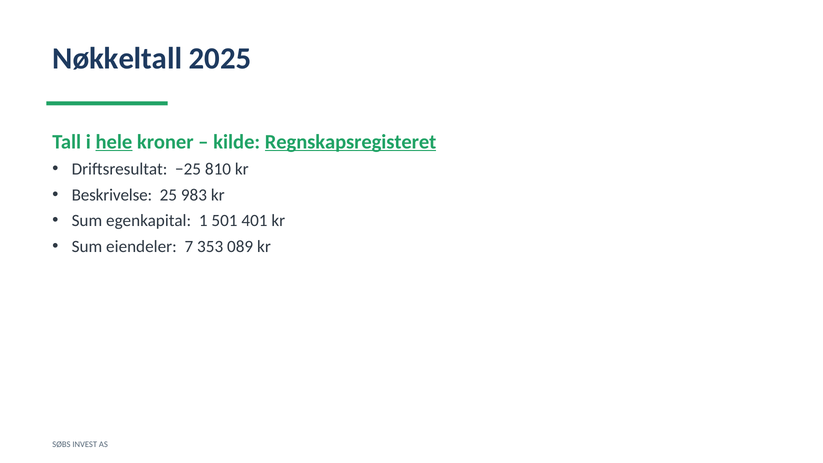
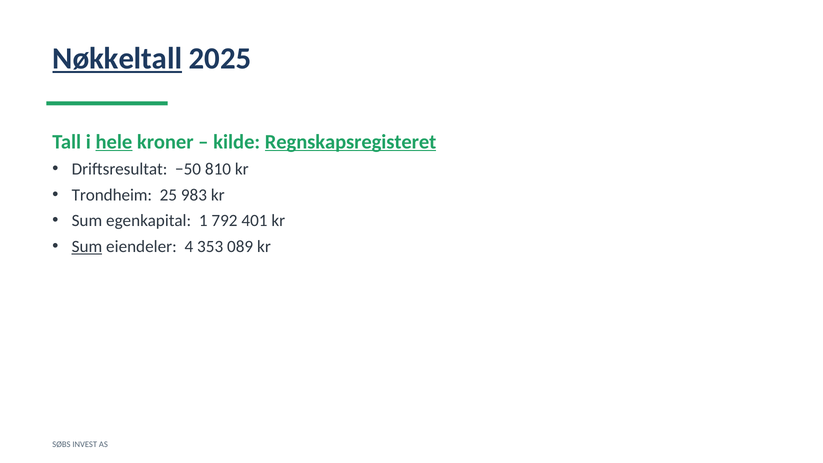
Nøkkeltall underline: none -> present (117, 59)
−25: −25 -> −50 (188, 169)
Beskrivelse: Beskrivelse -> Trondheim (112, 195)
501: 501 -> 792 (224, 221)
Sum underline: none -> present (87, 246)
7: 7 -> 4 (189, 246)
